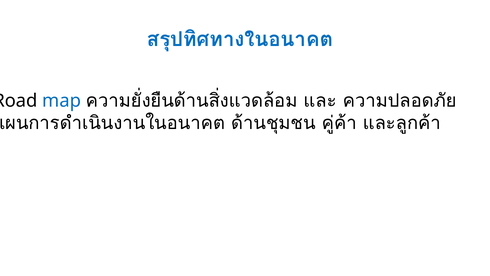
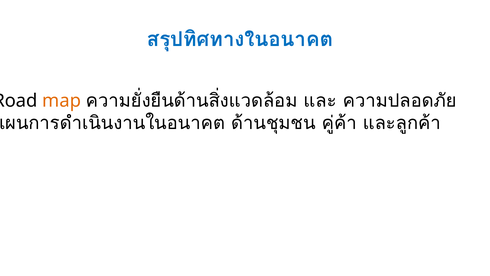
map colour: blue -> orange (62, 101)
